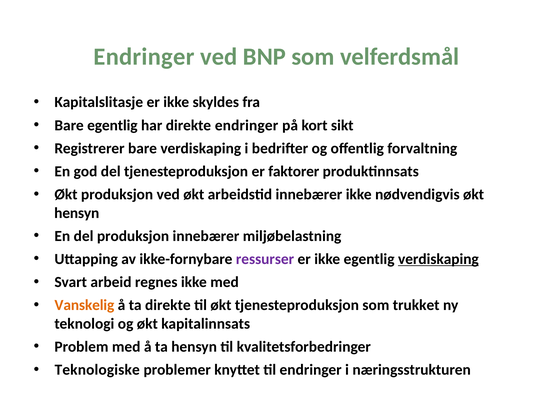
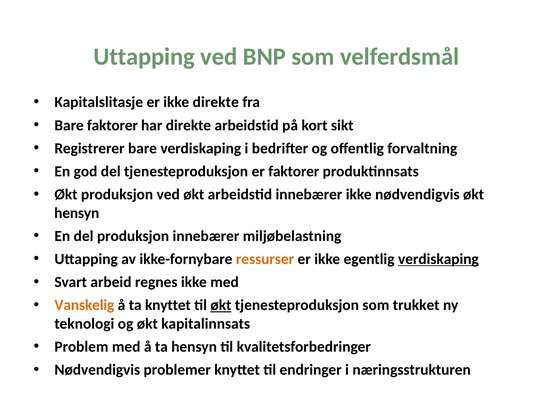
Endringer: Endringer -> Uttapping (144, 57)
ikke skyldes: skyldes -> direkte (216, 102)
Bare egentlig: egentlig -> faktorer (112, 125)
direkte endringer: endringer -> arbeidstid (247, 125)
ressurser colour: purple -> orange (265, 259)
ta direkte: direkte -> knyttet (168, 305)
økt underline: none -> present (221, 305)
Teknologiske: Teknologiske -> Nødvendigvis (97, 370)
